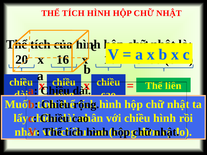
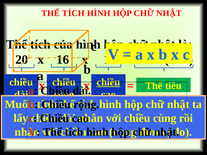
chiều underline: none -> present (108, 82)
liên: liên -> tiêu (173, 86)
chiều hình: hình -> cùng (165, 118)
